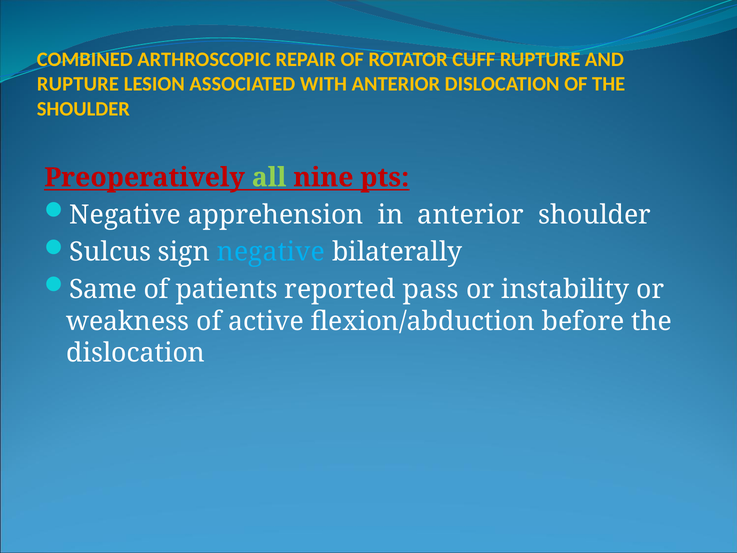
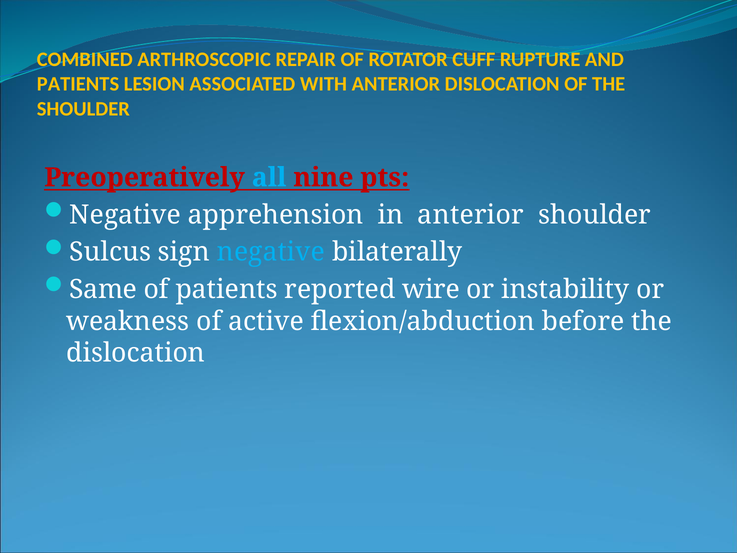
RUPTURE: RUPTURE -> PATIENTS (78, 84)
all colour: light green -> light blue (269, 177)
pass: pass -> wire (431, 289)
